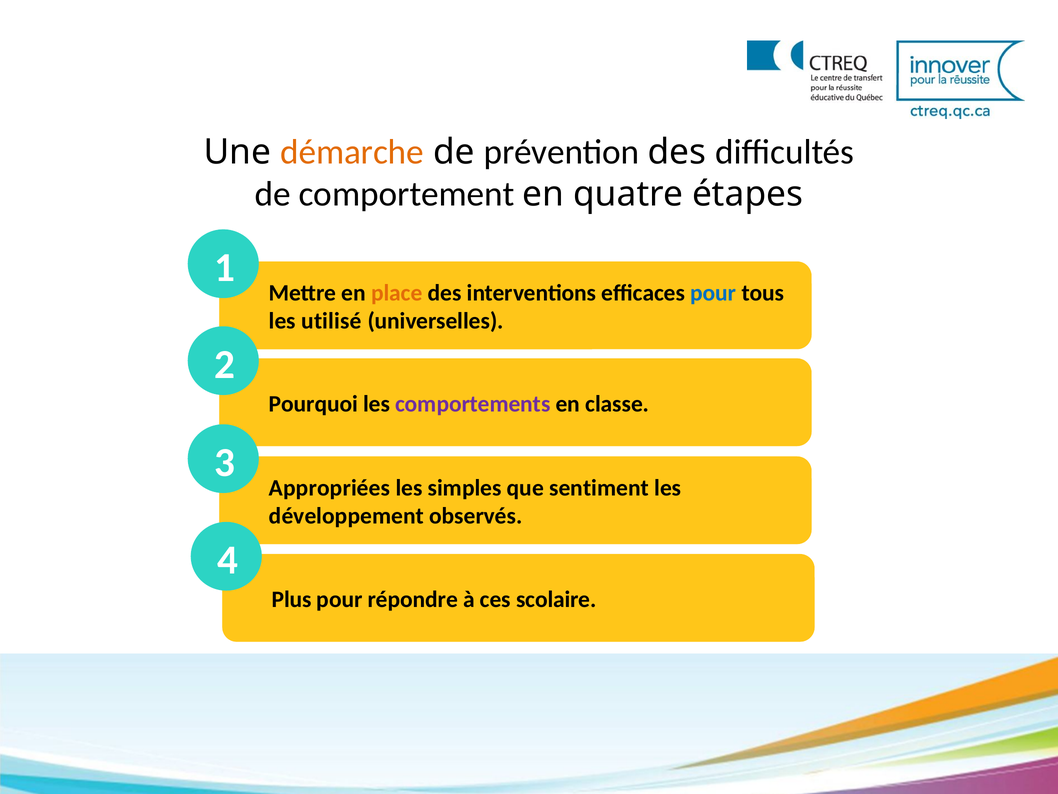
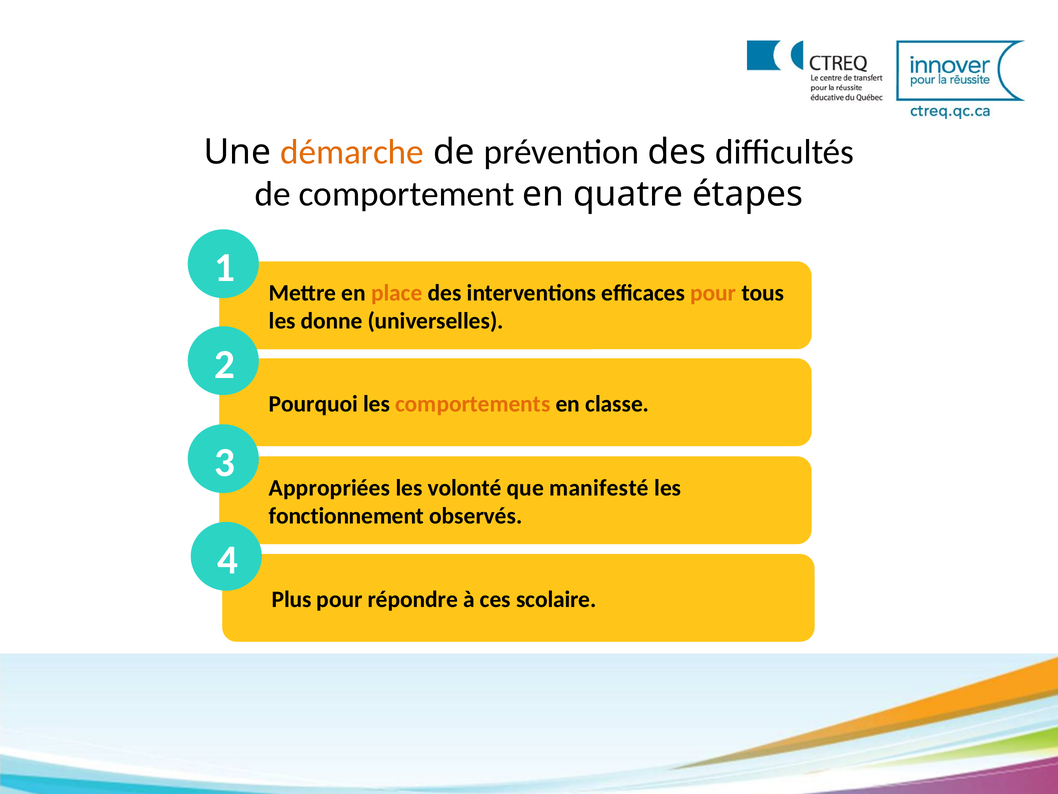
pour colour: blue -> orange (713, 293)
utilisé: utilisé -> donne (332, 321)
comportements colour: purple -> orange (473, 404)
simples: simples -> volonté (465, 488)
sentiment: sentiment -> manifesté (599, 488)
développement: développement -> fonctionnement (347, 516)
